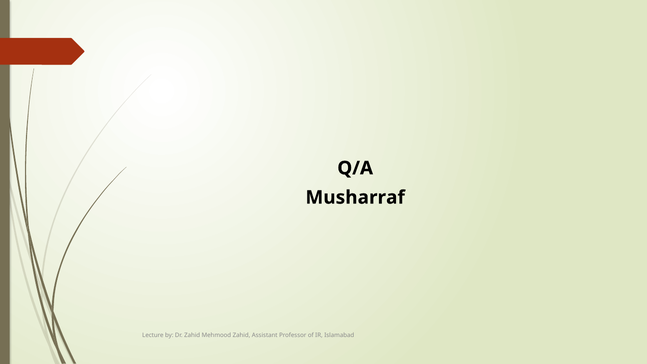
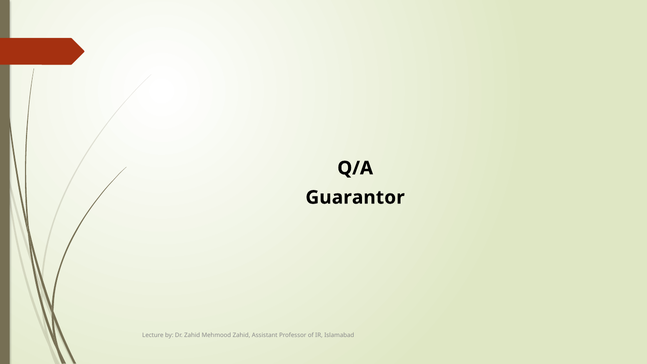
Musharraf: Musharraf -> Guarantor (355, 197)
